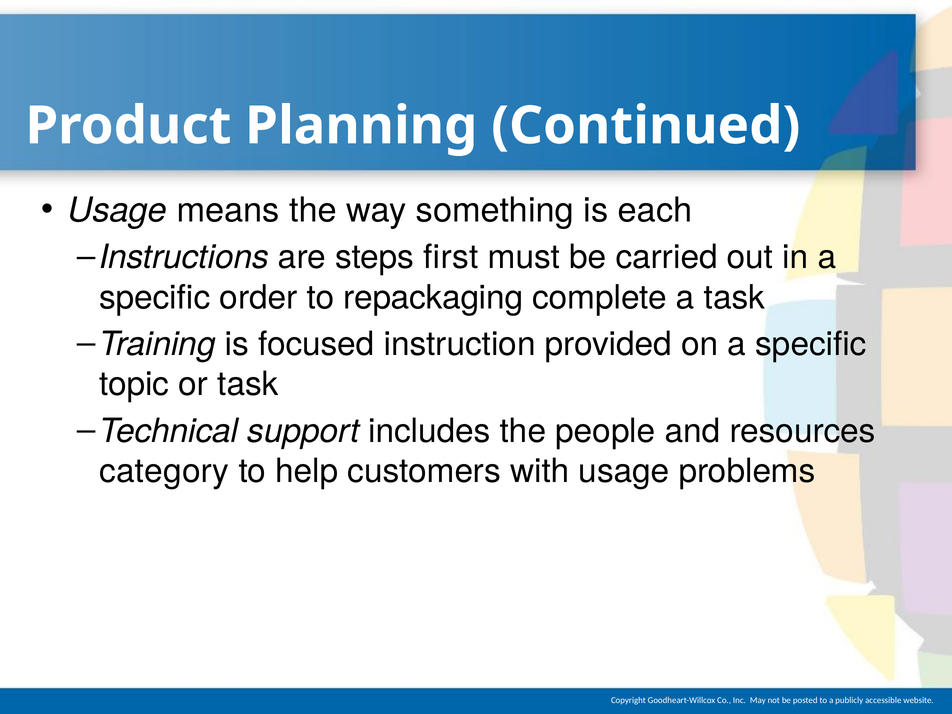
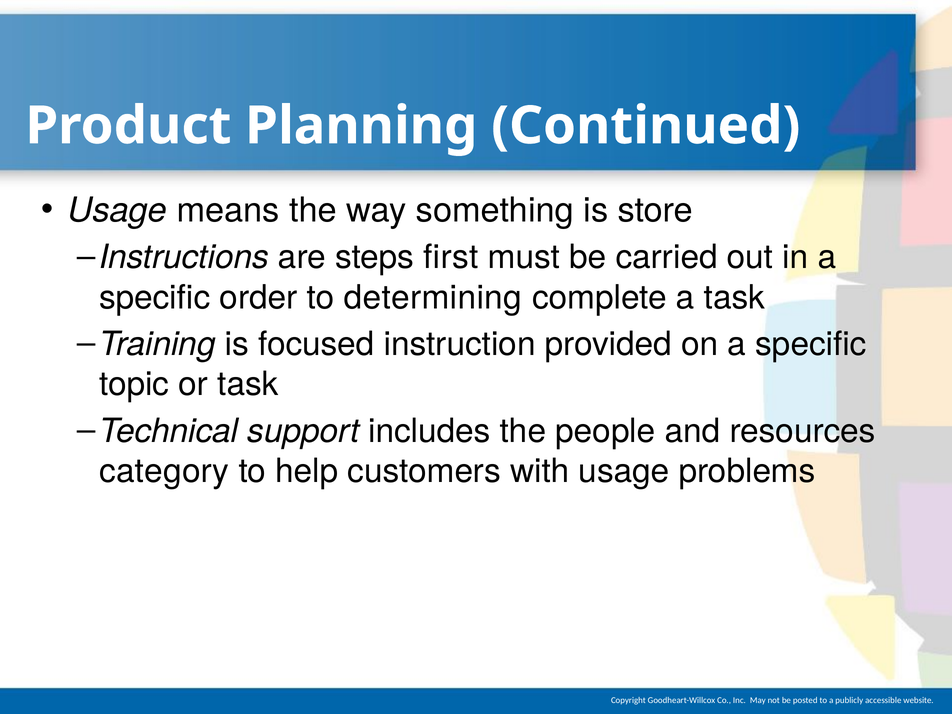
each: each -> store (655, 210)
repackaging: repackaging -> determining (433, 297)
